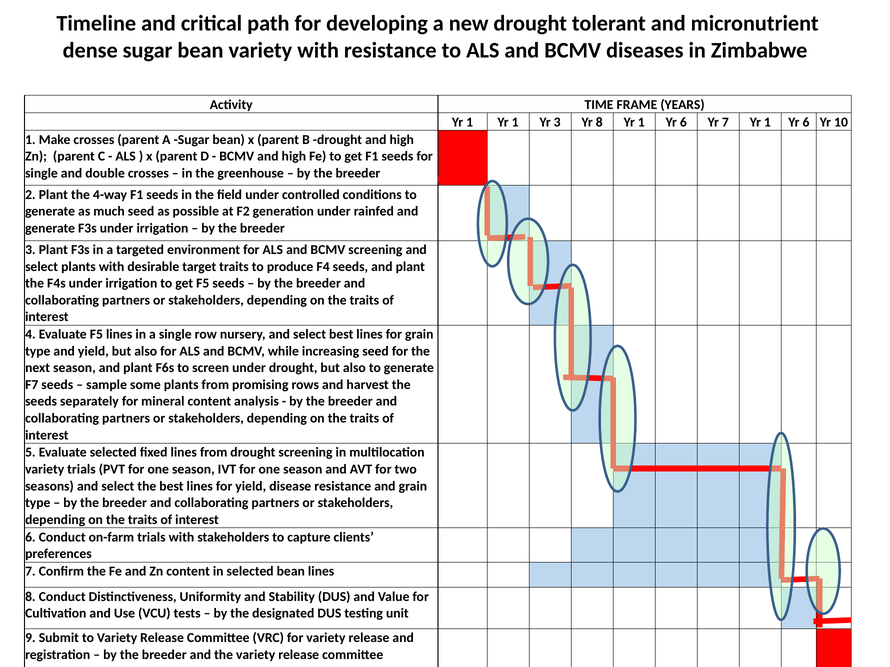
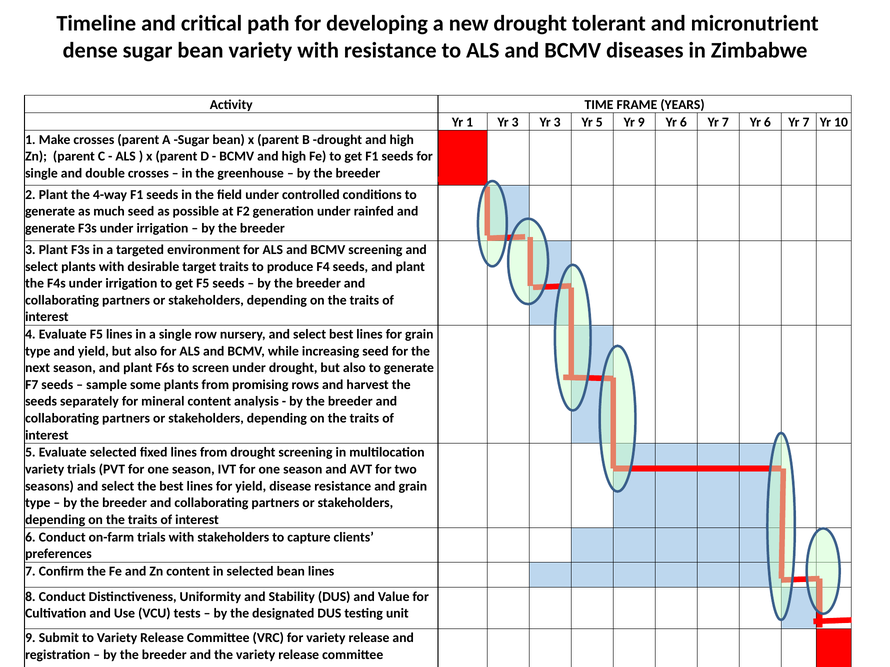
1 Yr 1: 1 -> 3 (515, 122)
Yr 8: 8 -> 5 (599, 122)
1: 1 -> 9 (641, 122)
7 Yr 1: 1 -> 6 (767, 122)
6: 6 -> 7 (806, 122)
